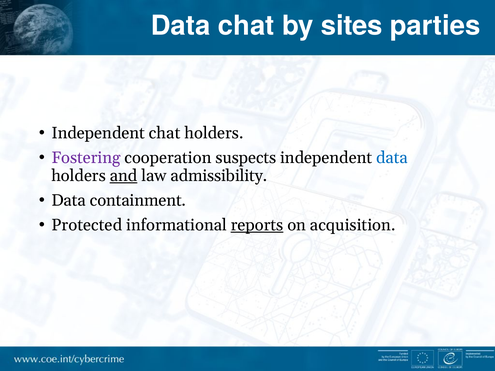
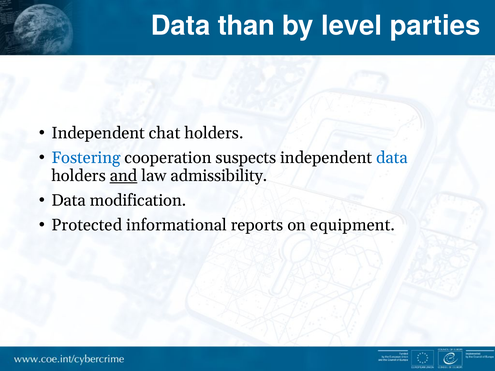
Data chat: chat -> than (246, 26)
sites: sites -> level (352, 26)
Fostering colour: purple -> blue (86, 158)
containment: containment -> modification (138, 200)
reports underline: present -> none (257, 225)
acquisition: acquisition -> equipment (353, 225)
